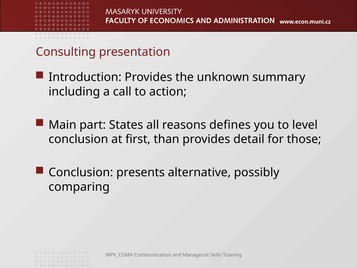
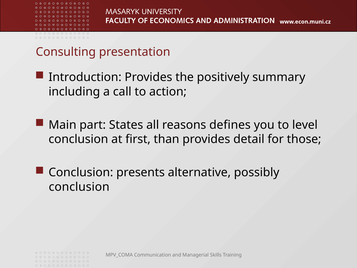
unknown: unknown -> positively (223, 77)
comparing: comparing -> conclusion (79, 187)
